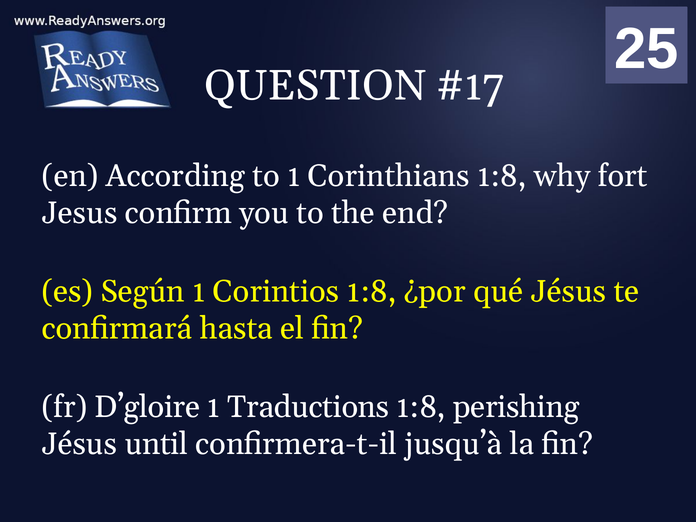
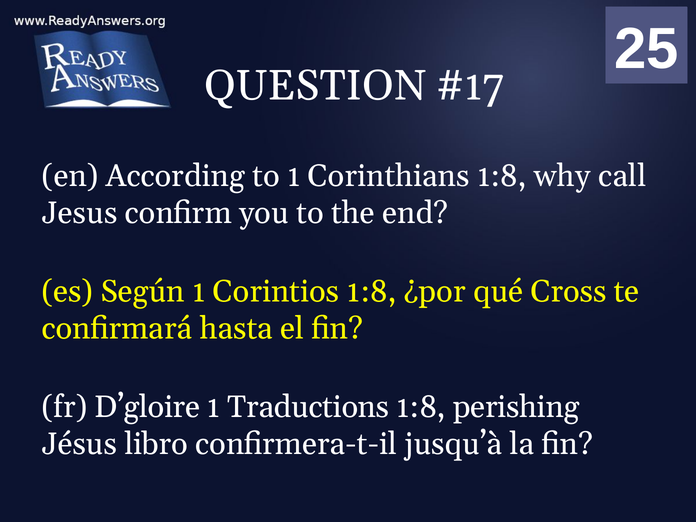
fort: fort -> call (622, 176)
qué Jésus: Jésus -> Cross (569, 292)
until: until -> libro (156, 444)
